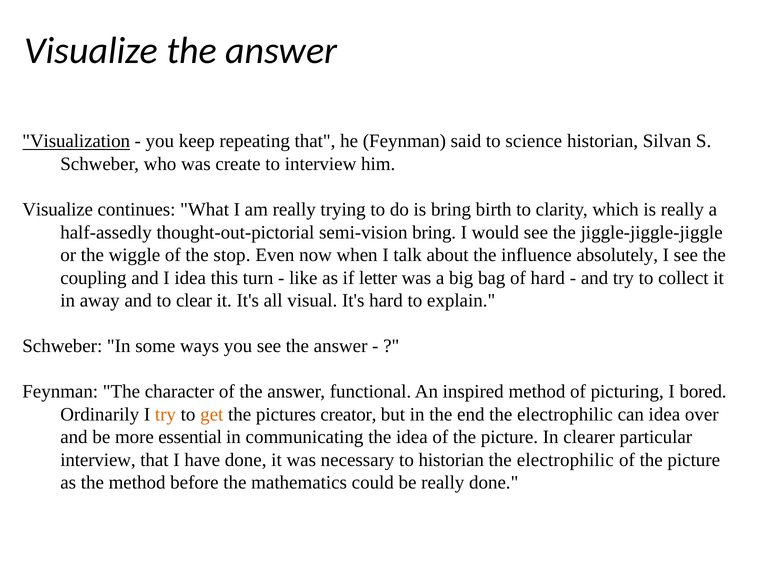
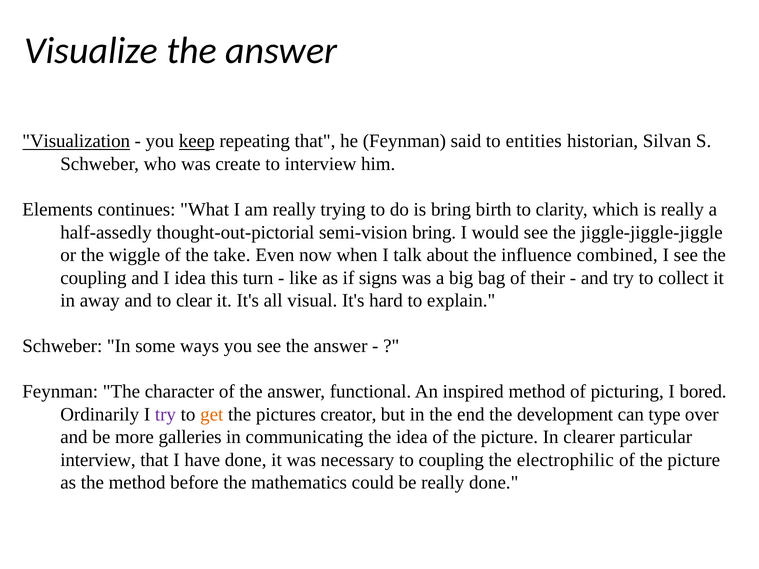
keep underline: none -> present (197, 141)
science: science -> entities (534, 141)
Visualize: Visualize -> Elements (58, 210)
stop: stop -> take (232, 255)
absolutely: absolutely -> combined (617, 255)
letter: letter -> signs (378, 278)
of hard: hard -> their (548, 278)
try colour: orange -> purple (165, 415)
end the electrophilic: electrophilic -> development (565, 415)
can idea: idea -> type (665, 415)
essential: essential -> galleries (190, 437)
to historian: historian -> coupling (451, 460)
